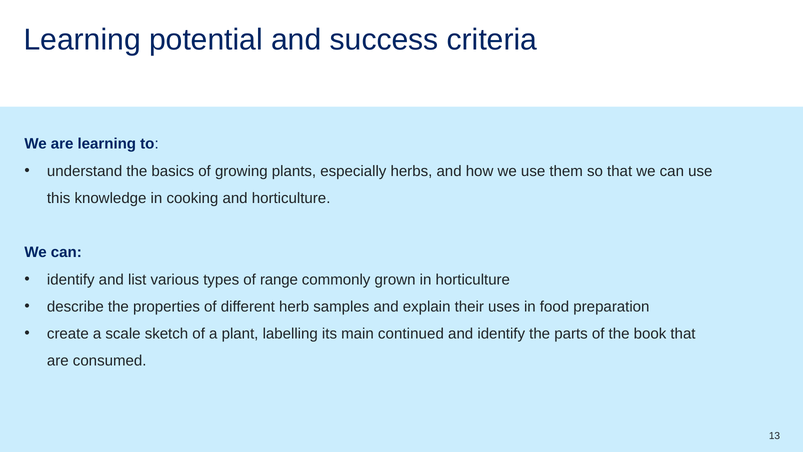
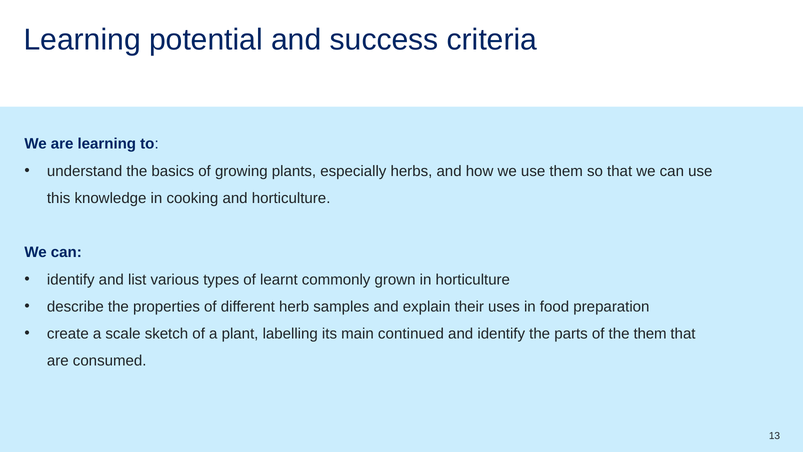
range: range -> learnt (279, 279)
the book: book -> them (650, 334)
